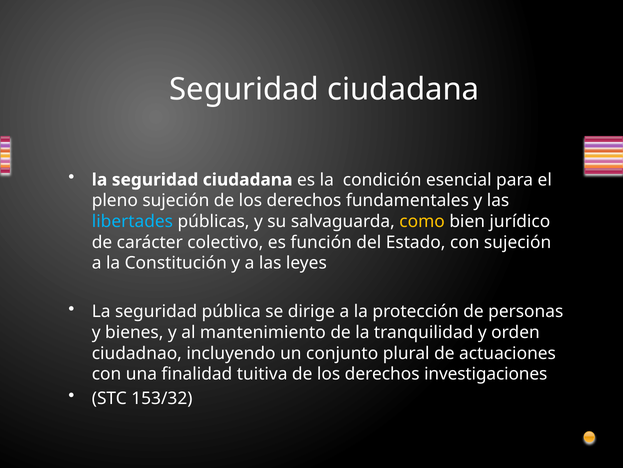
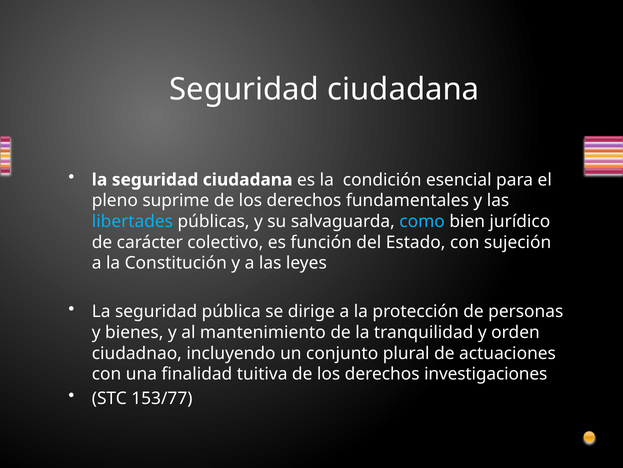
pleno sujeción: sujeción -> suprime (176, 200)
como colour: yellow -> light blue (422, 221)
153/32: 153/32 -> 153/77 (162, 398)
